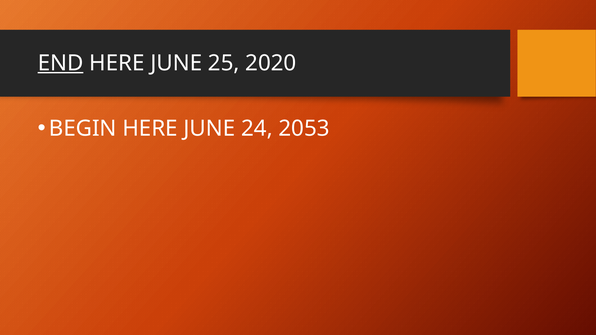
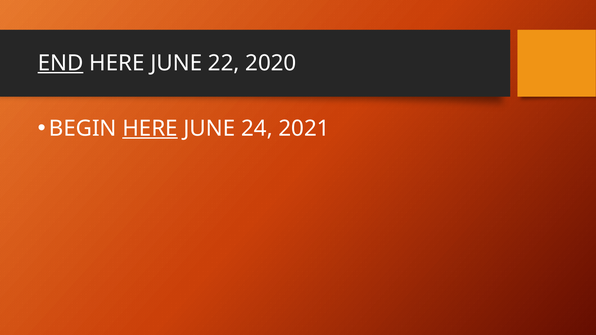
25: 25 -> 22 (224, 63)
HERE underline: none -> present (150, 128)
2053: 2053 -> 2021 (304, 128)
